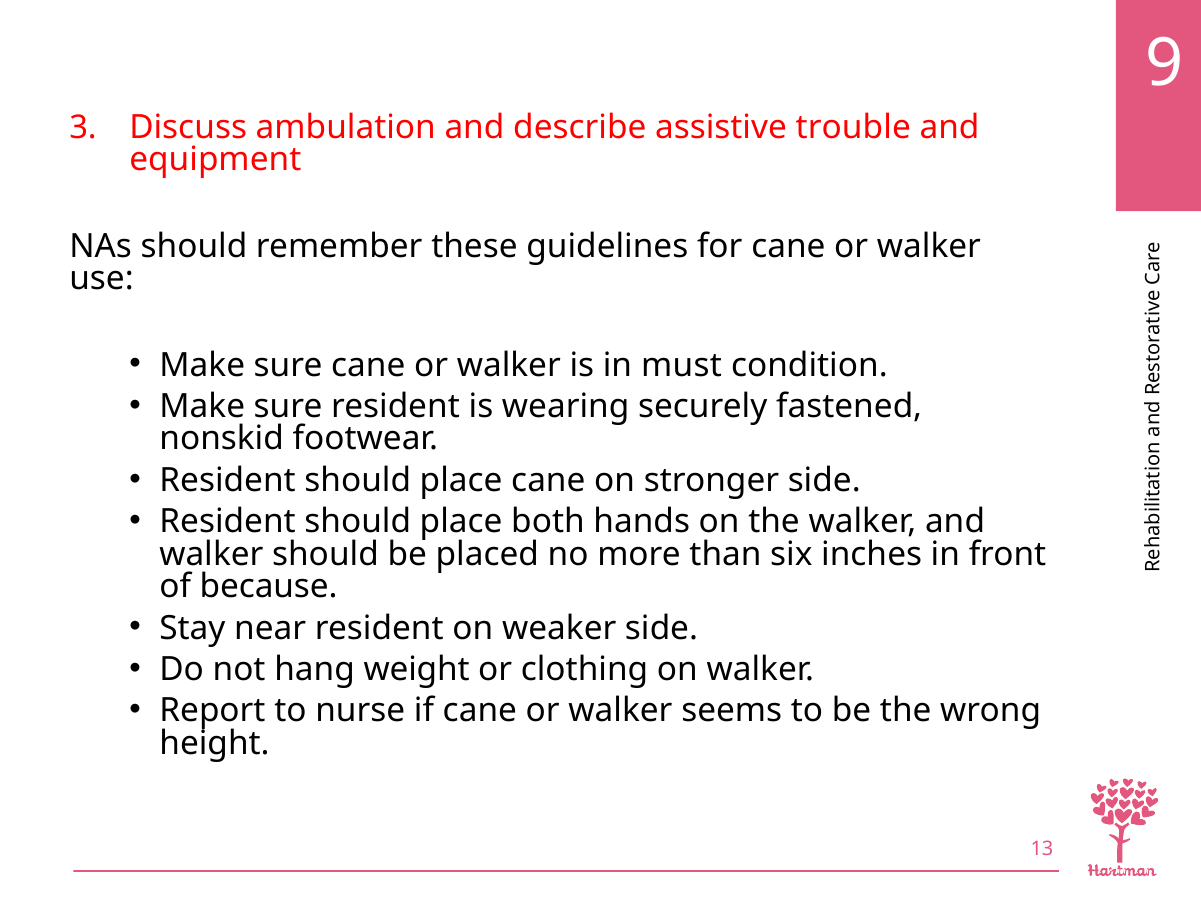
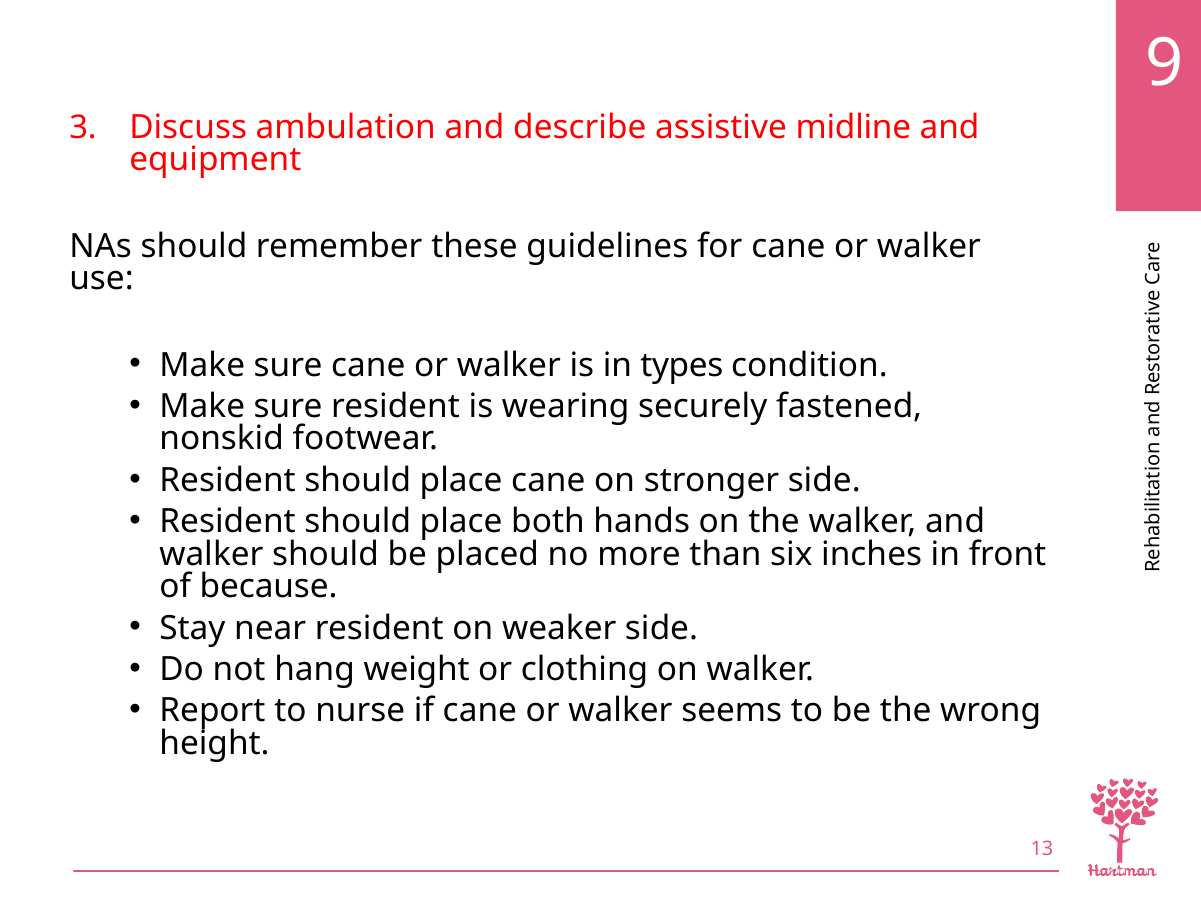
trouble: trouble -> midline (853, 127)
must: must -> types (682, 365)
